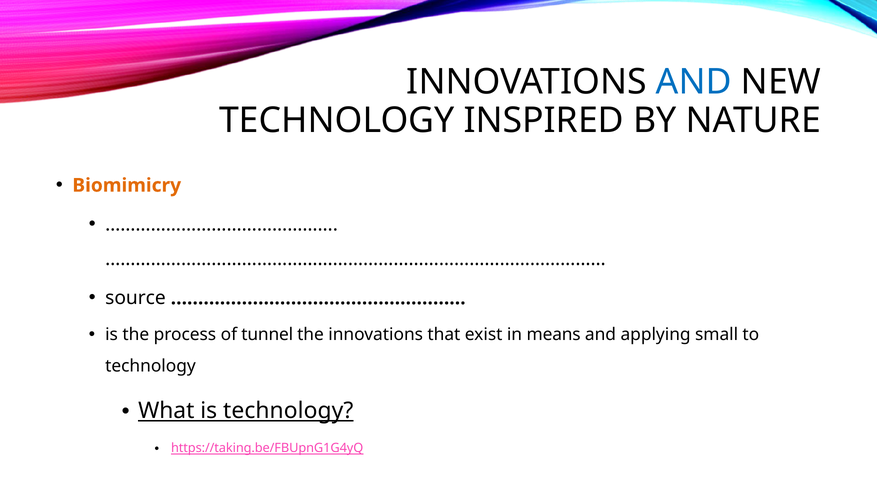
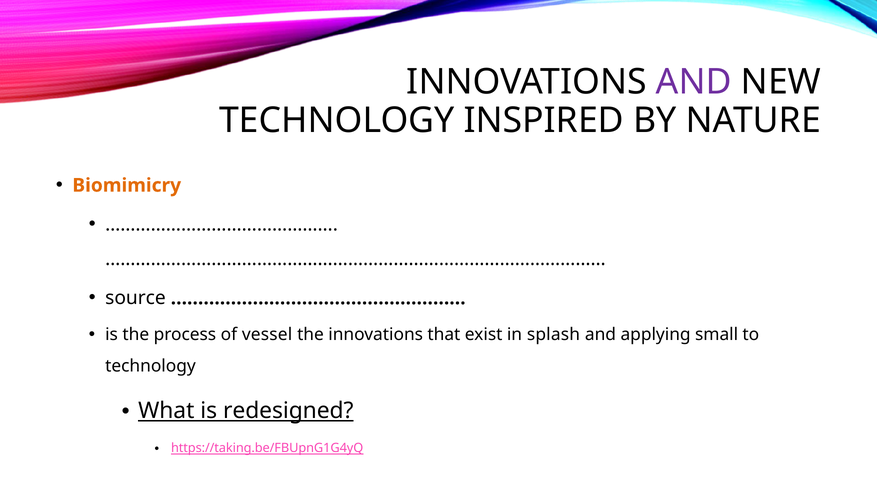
AND colour: blue -> purple (694, 82)
tunnel: tunnel -> vessel (267, 335)
means: means -> splash (553, 335)
is technology: technology -> redesigned (288, 411)
